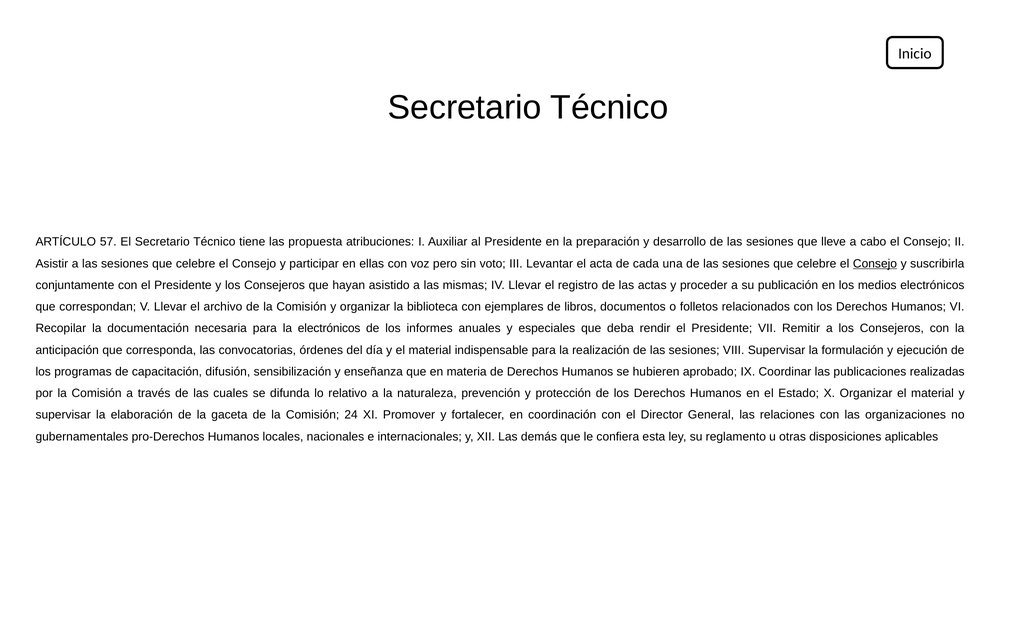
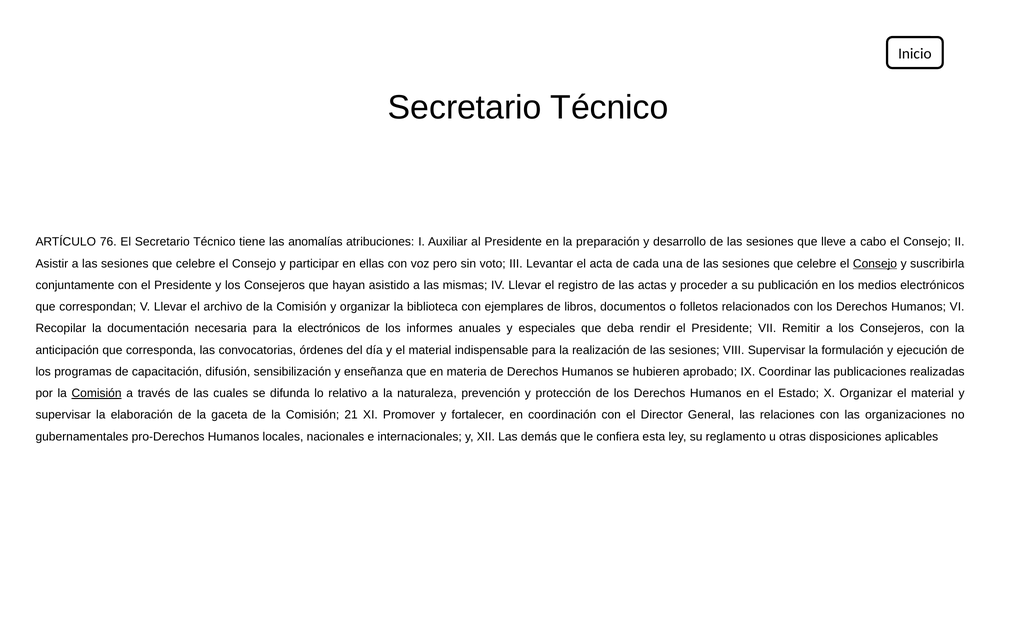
57: 57 -> 76 (108, 242)
propuesta: propuesta -> anomalías (315, 242)
Comisión underline: none -> present (97, 393)
24: 24 -> 21 (351, 414)
